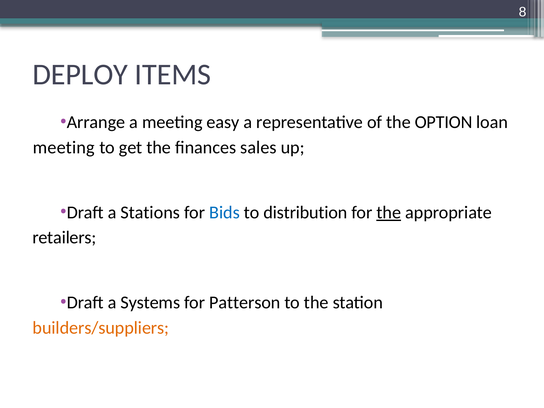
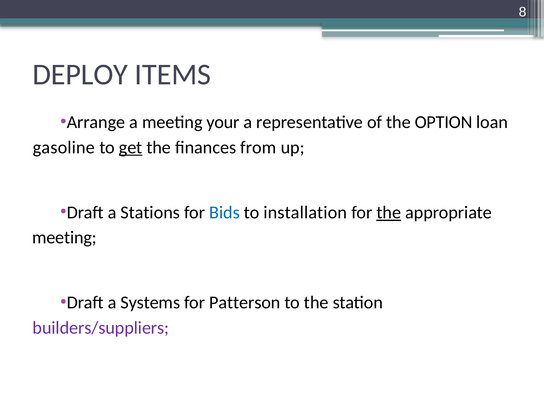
easy: easy -> your (223, 122)
meeting: meeting -> gasoline (64, 147)
get underline: none -> present (131, 147)
sales: sales -> from (258, 147)
distribution: distribution -> installation (305, 213)
retailers: retailers -> meeting (64, 238)
builders/suppliers colour: orange -> purple (101, 328)
